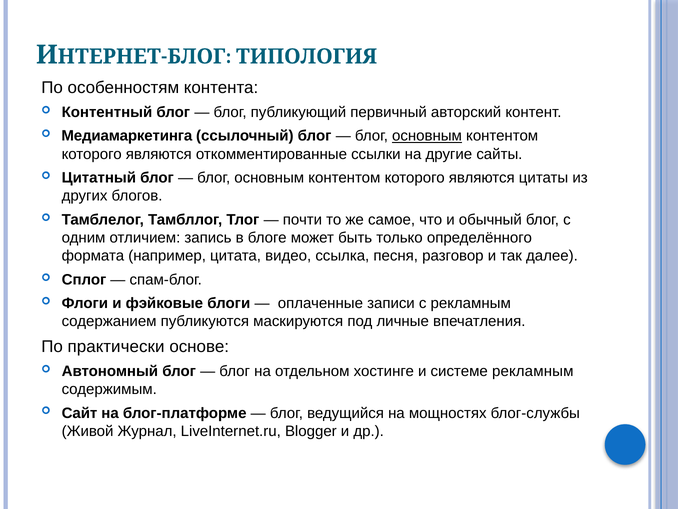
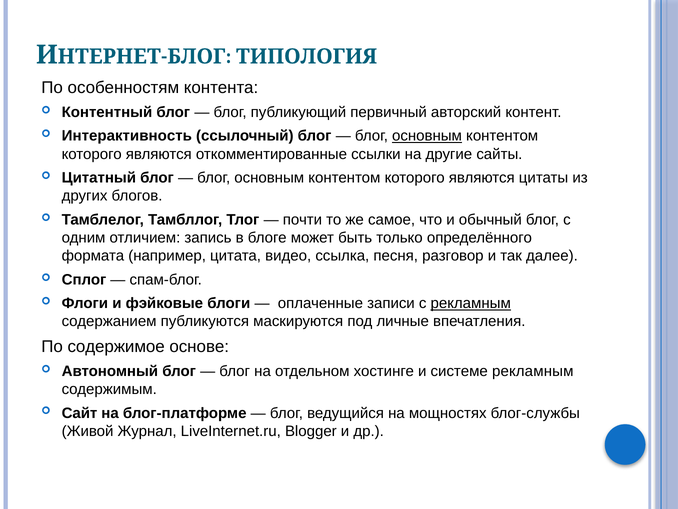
Медиамаркетинга: Медиамаркетинга -> Интерактивность (127, 136)
рекламным underline: none -> present (471, 303)
практически: практически -> содержимое (116, 346)
